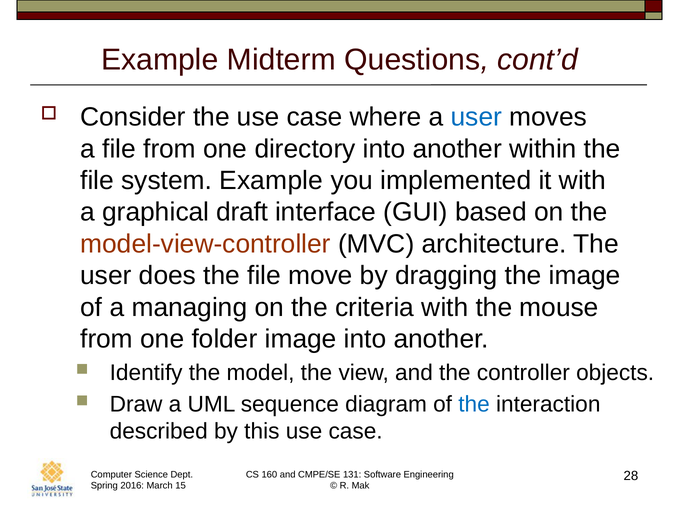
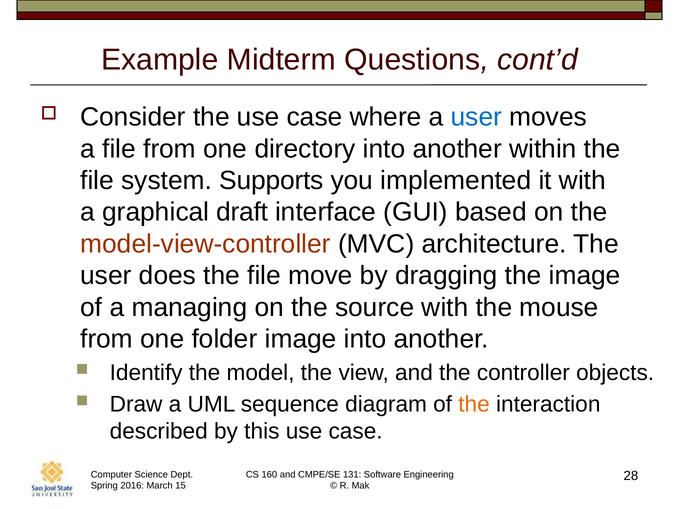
system Example: Example -> Supports (271, 181)
criteria: criteria -> source (375, 308)
the colour: blue -> orange (474, 405)
